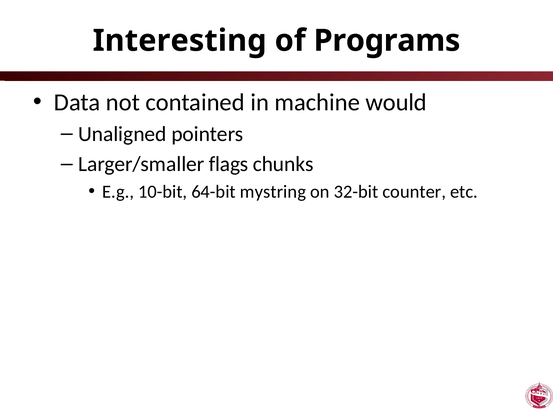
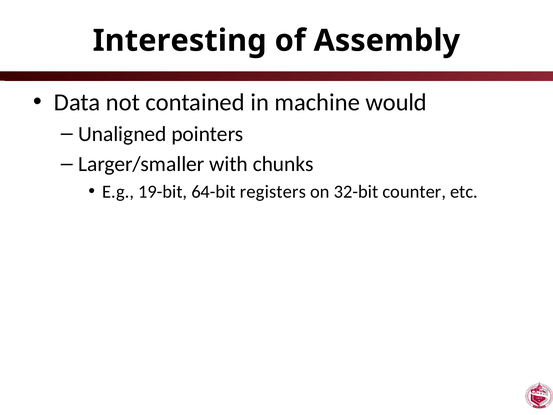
Programs: Programs -> Assembly (387, 41)
flags: flags -> with (229, 164)
10-bit: 10-bit -> 19-bit (163, 192)
mystring: mystring -> registers (273, 192)
